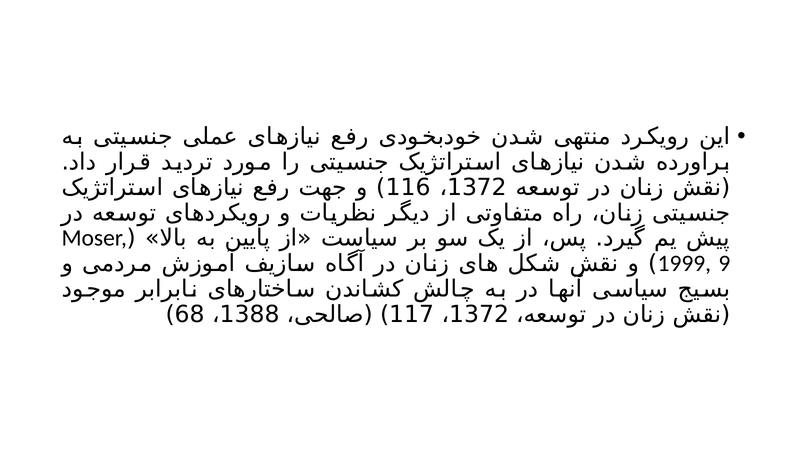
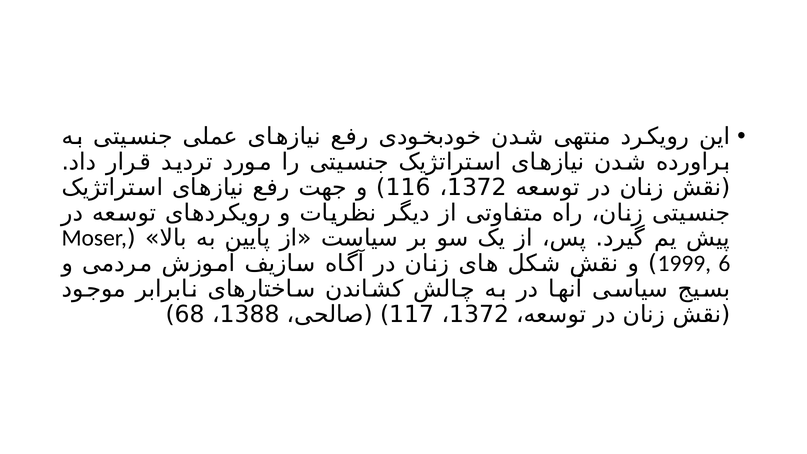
9: 9 -> 6 (724, 264)
